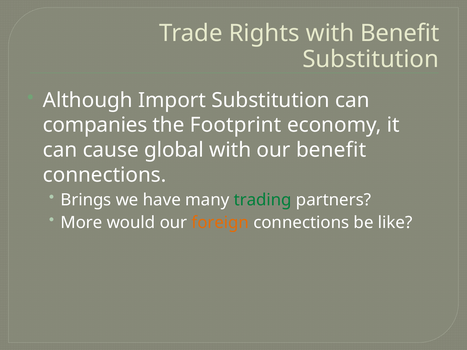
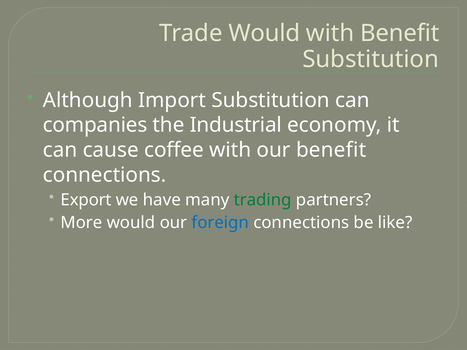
Trade Rights: Rights -> Would (264, 33)
Footprint: Footprint -> Industrial (236, 125)
global: global -> coffee (174, 150)
Brings: Brings -> Export (86, 200)
foreign colour: orange -> blue (220, 223)
